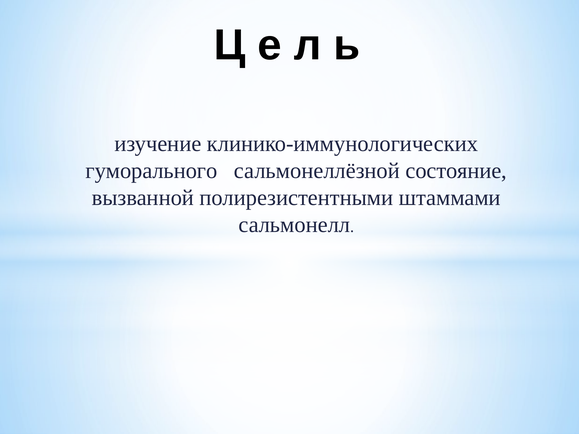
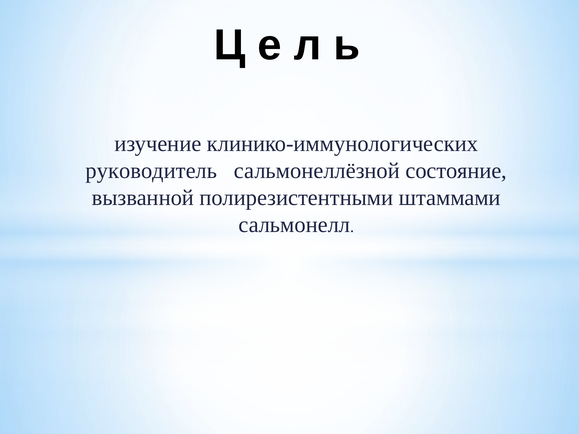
гуморального: гуморального -> руководитель (151, 171)
